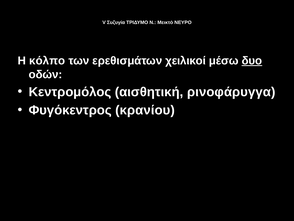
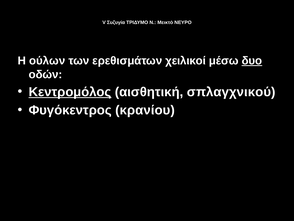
κόλπο: κόλπο -> ούλων (47, 61)
Κεντρομόλος underline: none -> present (70, 92)
ρινοφάρυγγα: ρινοφάρυγγα -> σπλαγχνικού (231, 92)
